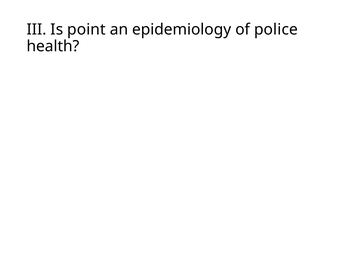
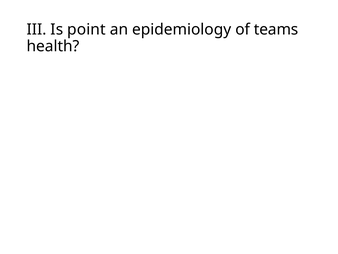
police: police -> teams (276, 30)
